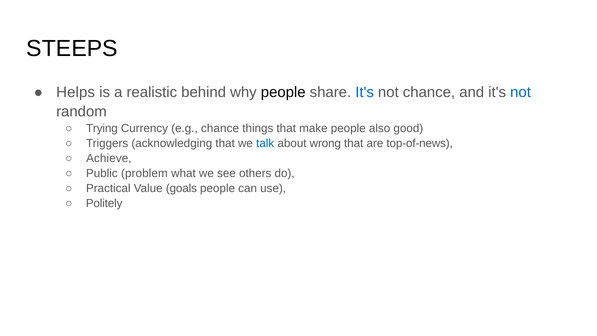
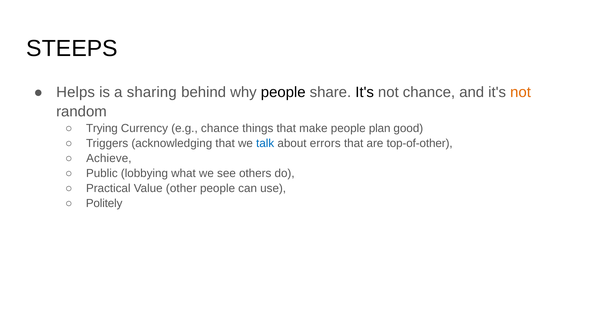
realistic: realistic -> sharing (152, 92)
It's colour: blue -> black (365, 92)
not colour: blue -> orange (521, 92)
also: also -> plan (380, 128)
wrong: wrong -> errors (325, 143)
top-of-news: top-of-news -> top-of-other (420, 143)
problem: problem -> lobbying (144, 173)
goals: goals -> other (181, 188)
